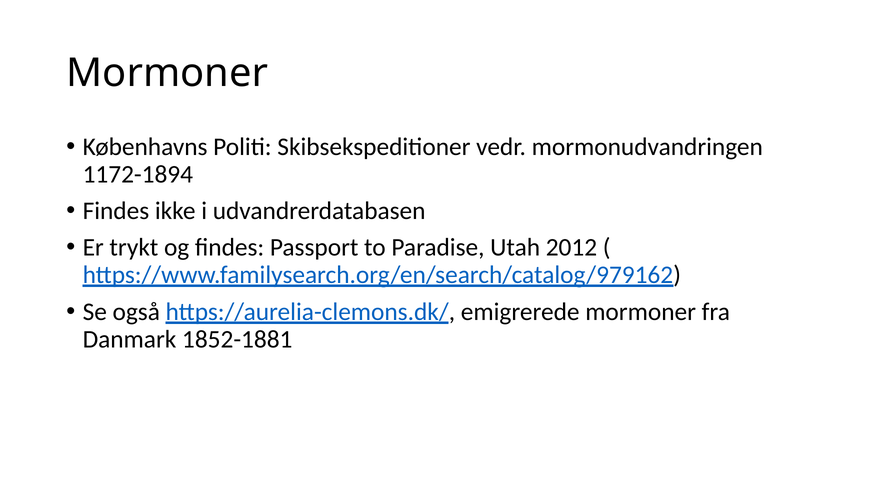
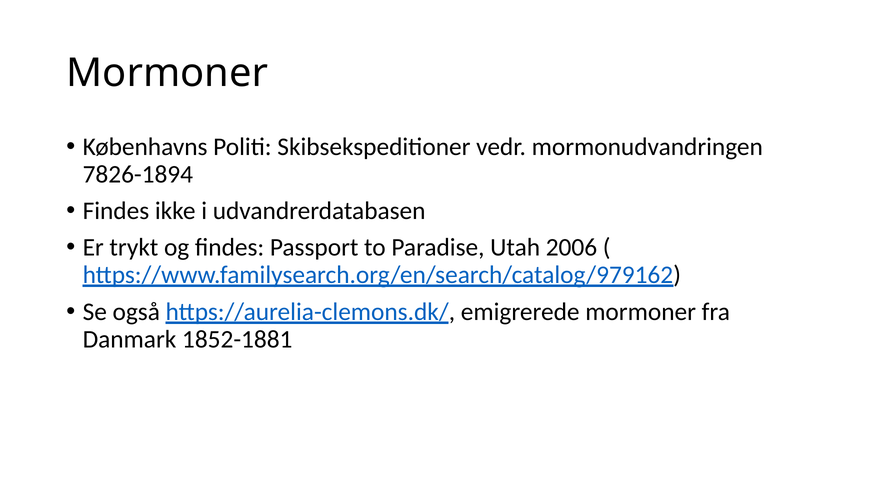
1172-1894: 1172-1894 -> 7826-1894 (138, 175)
2012: 2012 -> 2006 (571, 247)
